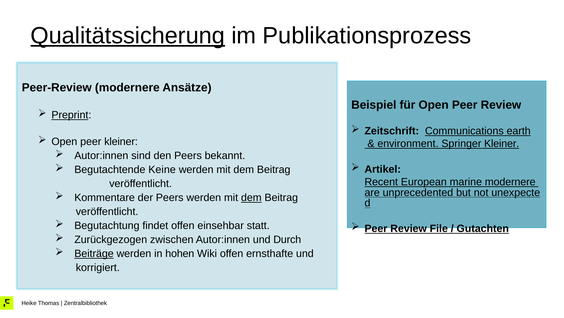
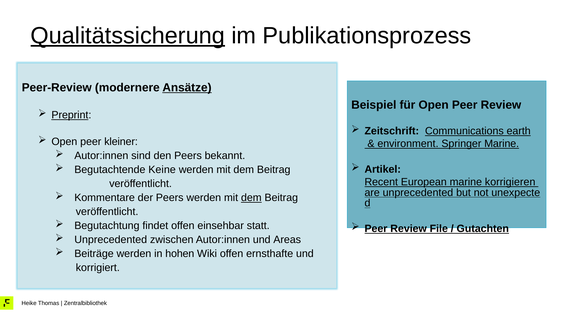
Ansätze underline: none -> present (187, 87)
Springer Kleiner: Kleiner -> Marine (502, 143)
marine modernere: modernere -> korrigieren (510, 181)
Zurückgezogen: Zurückgezogen -> Unprecedented (111, 239)
Durch: Durch -> Areas (287, 239)
Beiträge underline: present -> none (94, 253)
